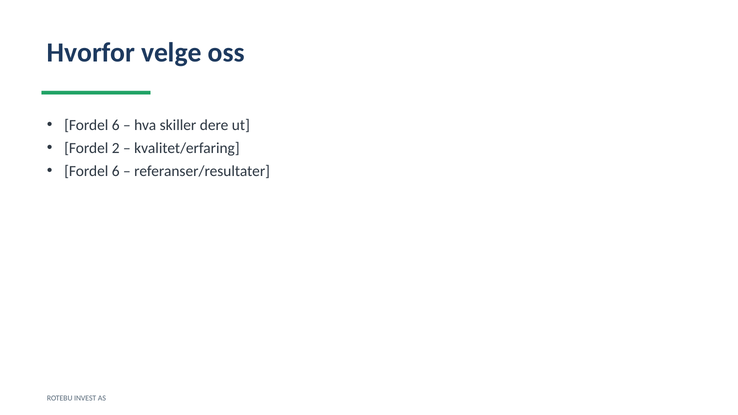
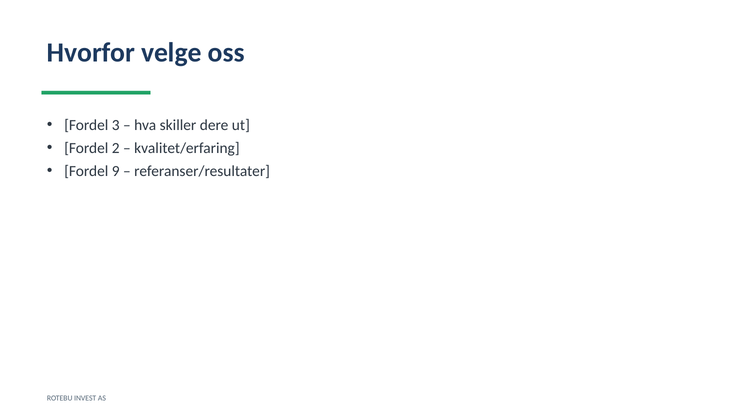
6: 6 -> 3 (116, 125)
6: 6 -> 9 (116, 171)
